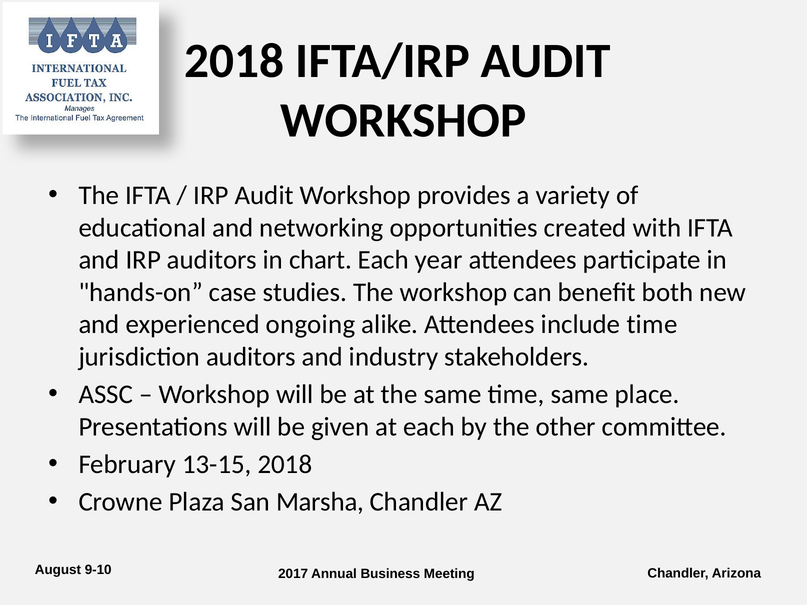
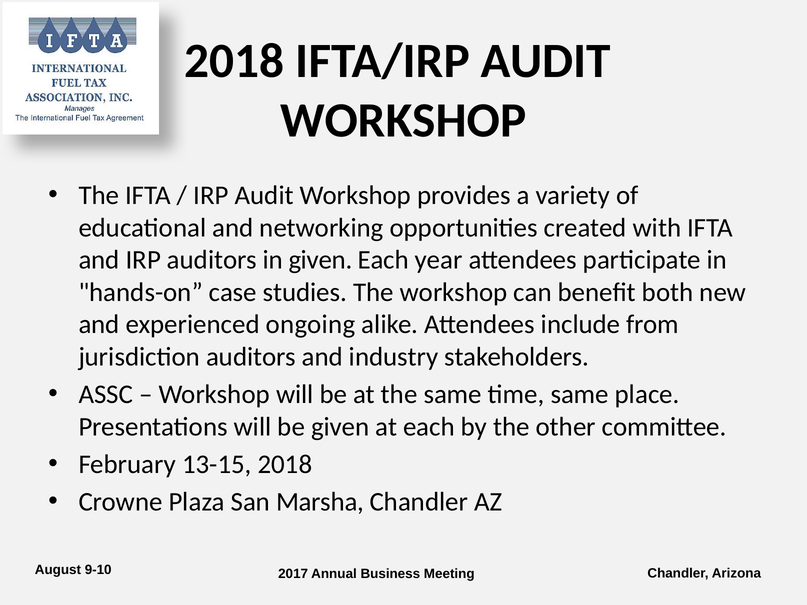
in chart: chart -> given (321, 260)
include time: time -> from (652, 325)
